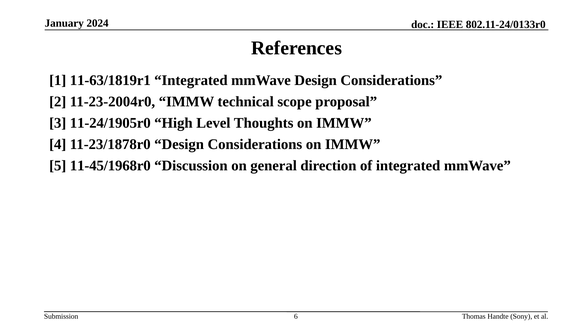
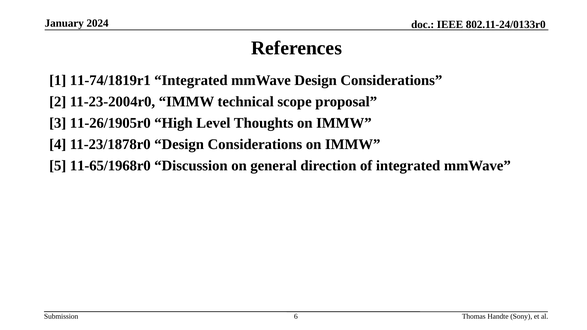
11-63/1819r1: 11-63/1819r1 -> 11-74/1819r1 (110, 80)
11-24/1905r0: 11-24/1905r0 -> 11-26/1905r0 (110, 123)
11-45/1968r0: 11-45/1968r0 -> 11-65/1968r0 (110, 166)
